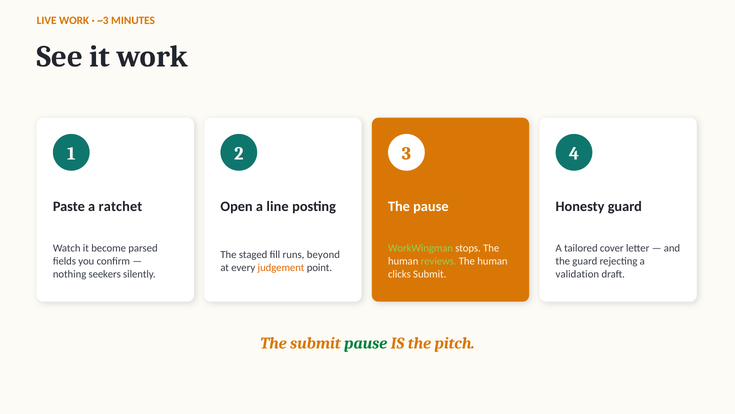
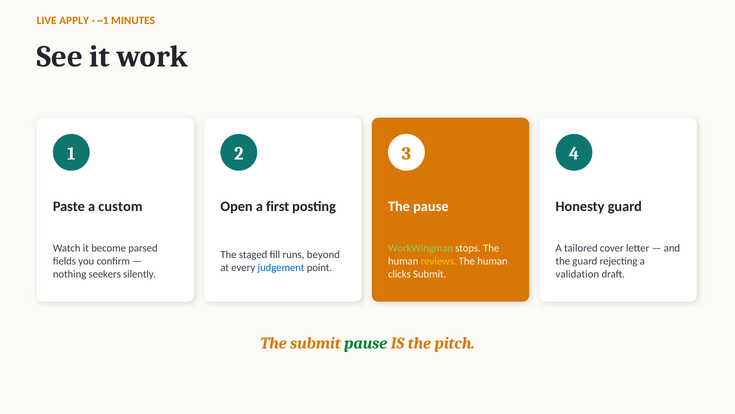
LIVE WORK: WORK -> APPLY (74, 21)
~3: ~3 -> ~1 (103, 21)
ratchet: ratchet -> custom (120, 206)
line: line -> first (278, 206)
reviews colour: light green -> yellow (439, 261)
judgement colour: orange -> blue (281, 267)
